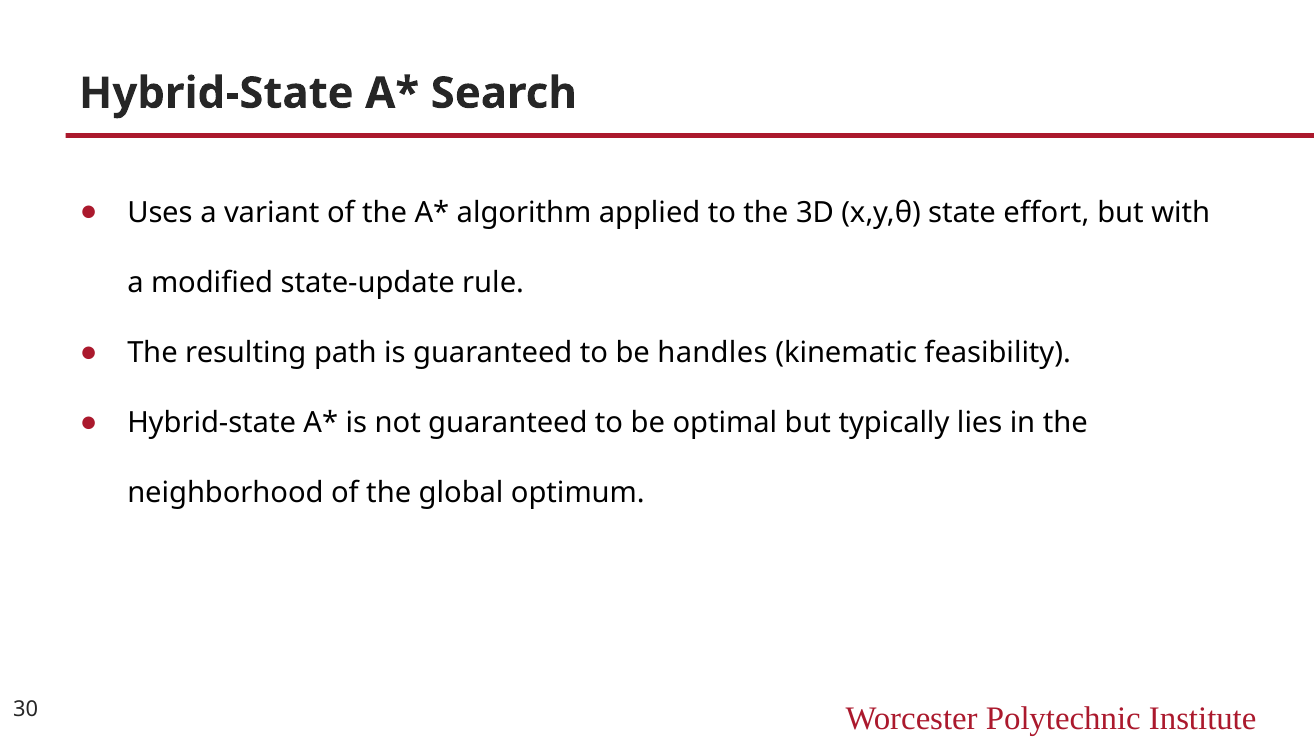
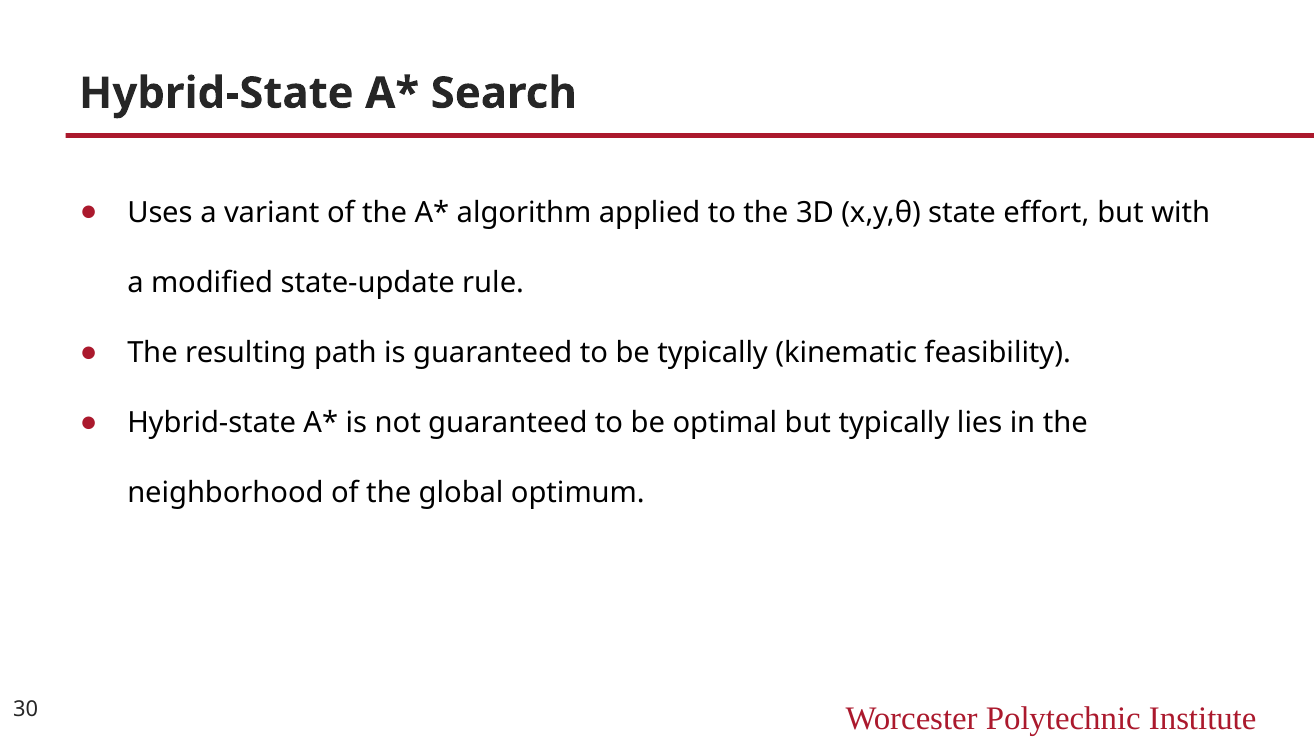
be handles: handles -> typically (713, 353)
